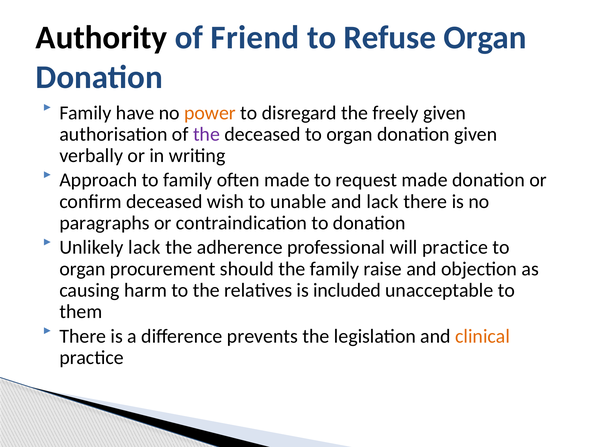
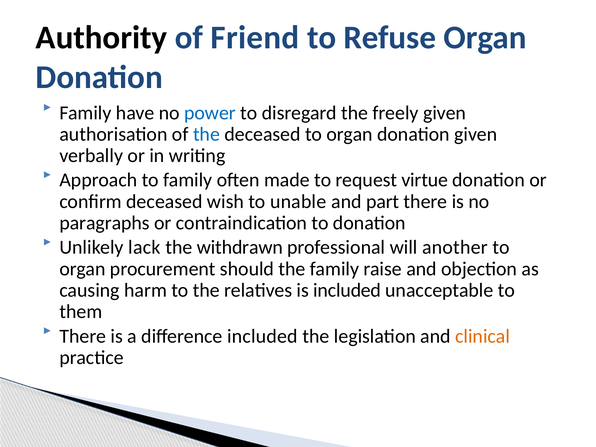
power colour: orange -> blue (210, 113)
the colour: purple -> blue (206, 134)
request made: made -> virtue (425, 180)
and lack: lack -> part (383, 202)
adherence: adherence -> withdrawn (240, 247)
will practice: practice -> another (455, 247)
difference prevents: prevents -> included (262, 336)
